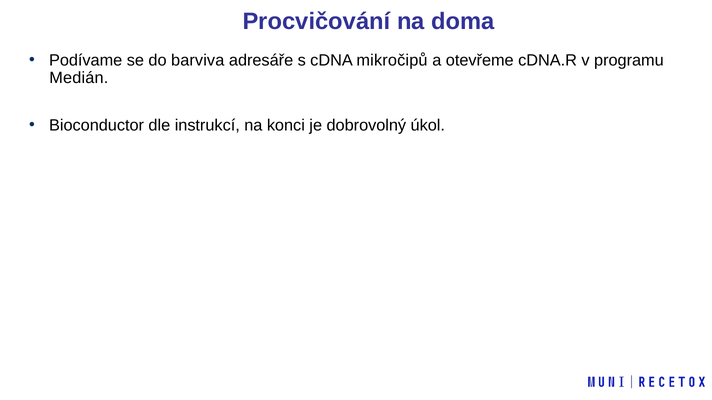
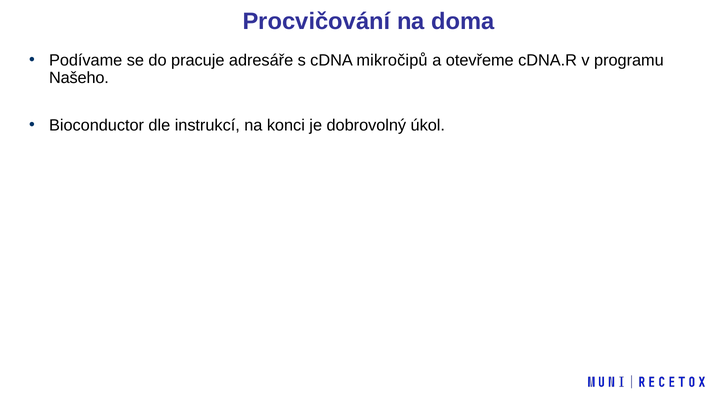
barviva: barviva -> pracuje (198, 60)
Medián: Medián -> Našeho (79, 78)
